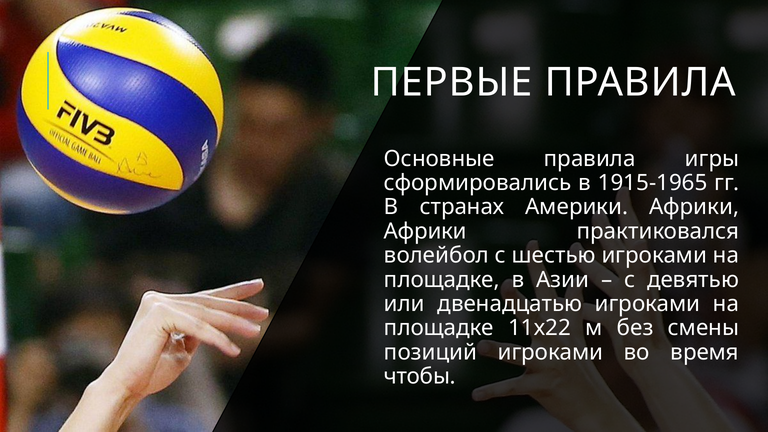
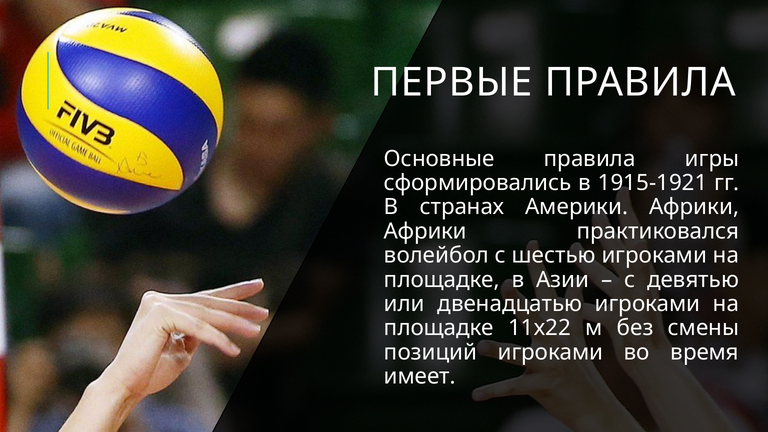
1915-1965: 1915-1965 -> 1915-1921 (653, 183)
чтобы: чтобы -> имеет (420, 376)
